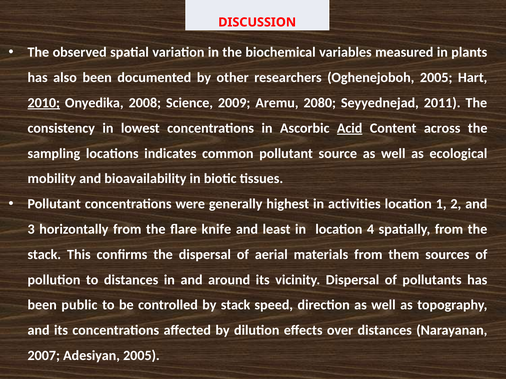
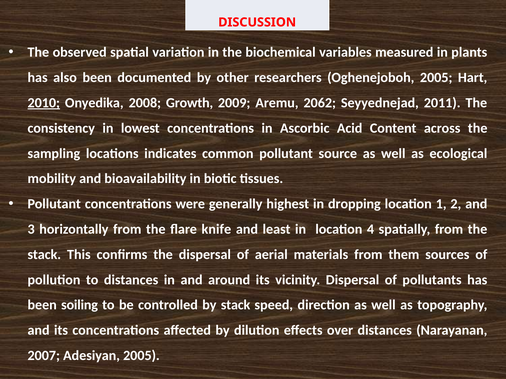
Science: Science -> Growth (190, 103)
2080: 2080 -> 2062 (320, 103)
Acid underline: present -> none (350, 128)
activities: activities -> dropping (354, 204)
public: public -> soiling (80, 305)
